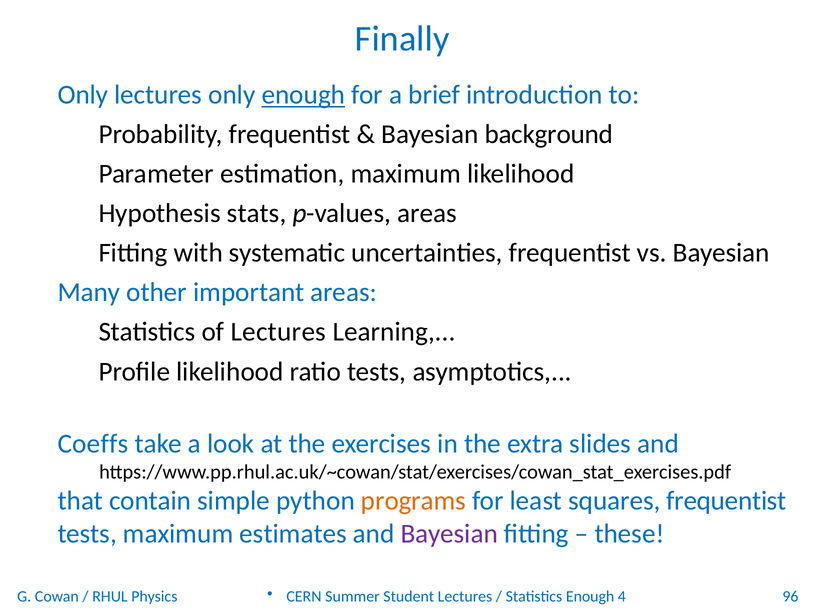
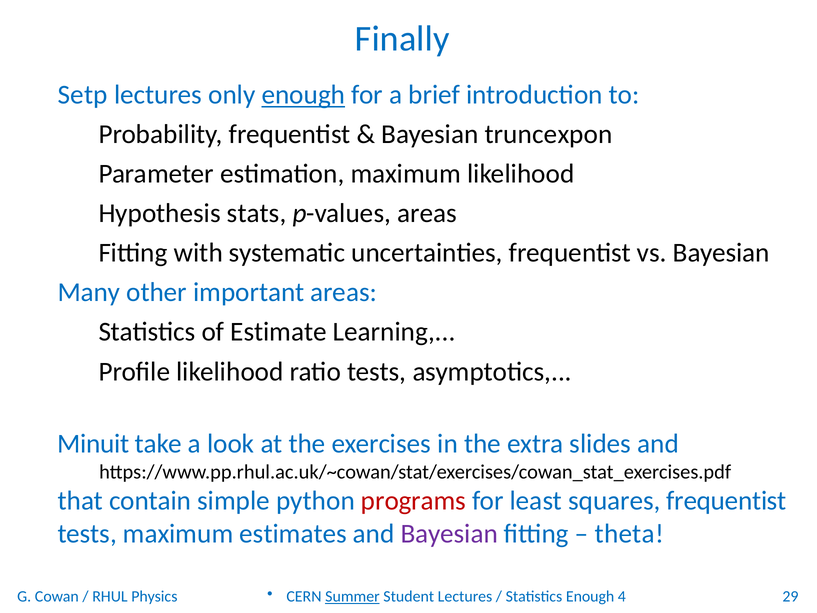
Only: Only -> Setp (83, 95)
background: background -> truncexpon (549, 134)
of Lectures: Lectures -> Estimate (278, 332)
Coeffs: Coeffs -> Minuit (93, 444)
programs colour: orange -> red (413, 501)
these: these -> theta (629, 533)
Summer underline: none -> present (352, 596)
96: 96 -> 29 (790, 596)
